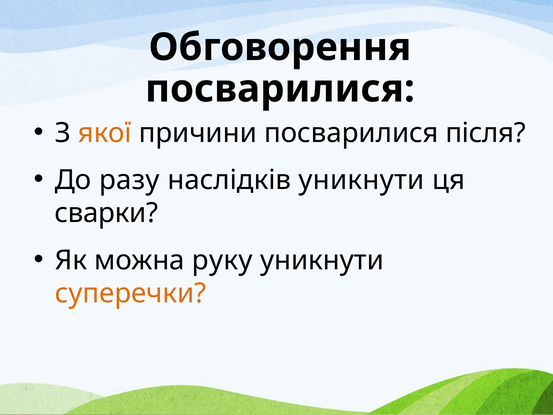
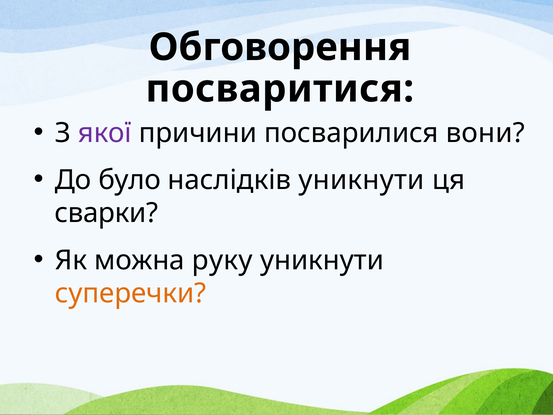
посварилися: посварилися -> посваритися (280, 89)
якої colour: orange -> purple (105, 133)
після: після -> вони (485, 133)
разу: разу -> було (130, 180)
